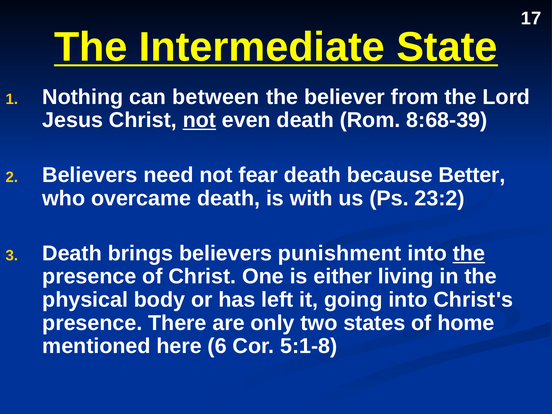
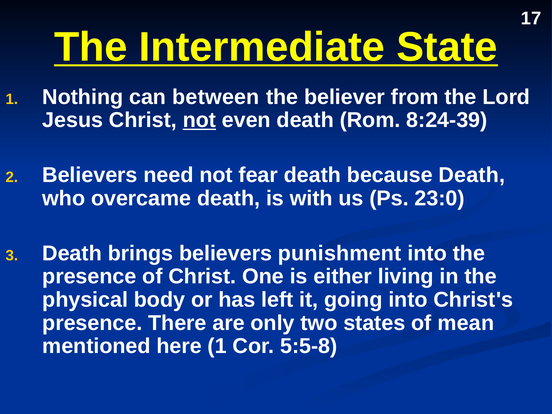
8:68-39: 8:68-39 -> 8:24-39 (447, 120)
because Better: Better -> Death (472, 175)
23:2: 23:2 -> 23:0 (440, 198)
the underline: present -> none (469, 253)
home: home -> mean (466, 323)
here 6: 6 -> 1 (217, 346)
5:1-8: 5:1-8 -> 5:5-8 (309, 346)
